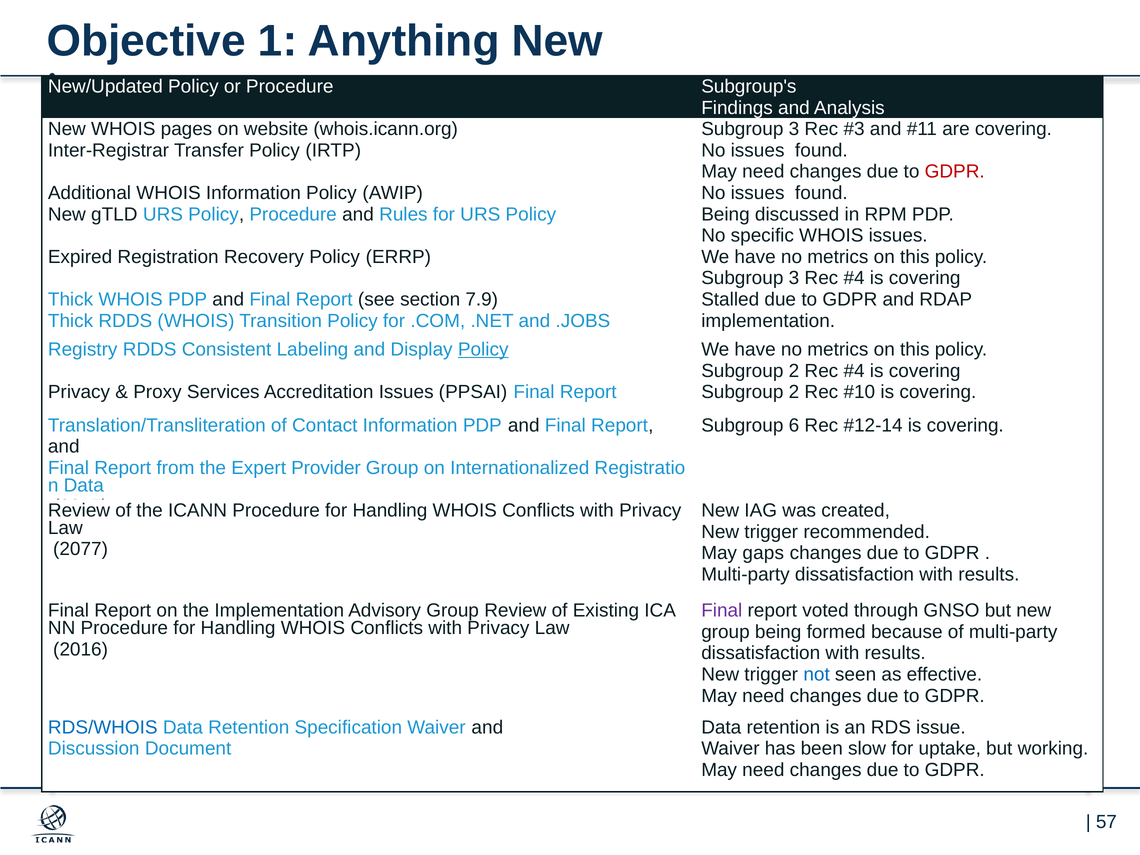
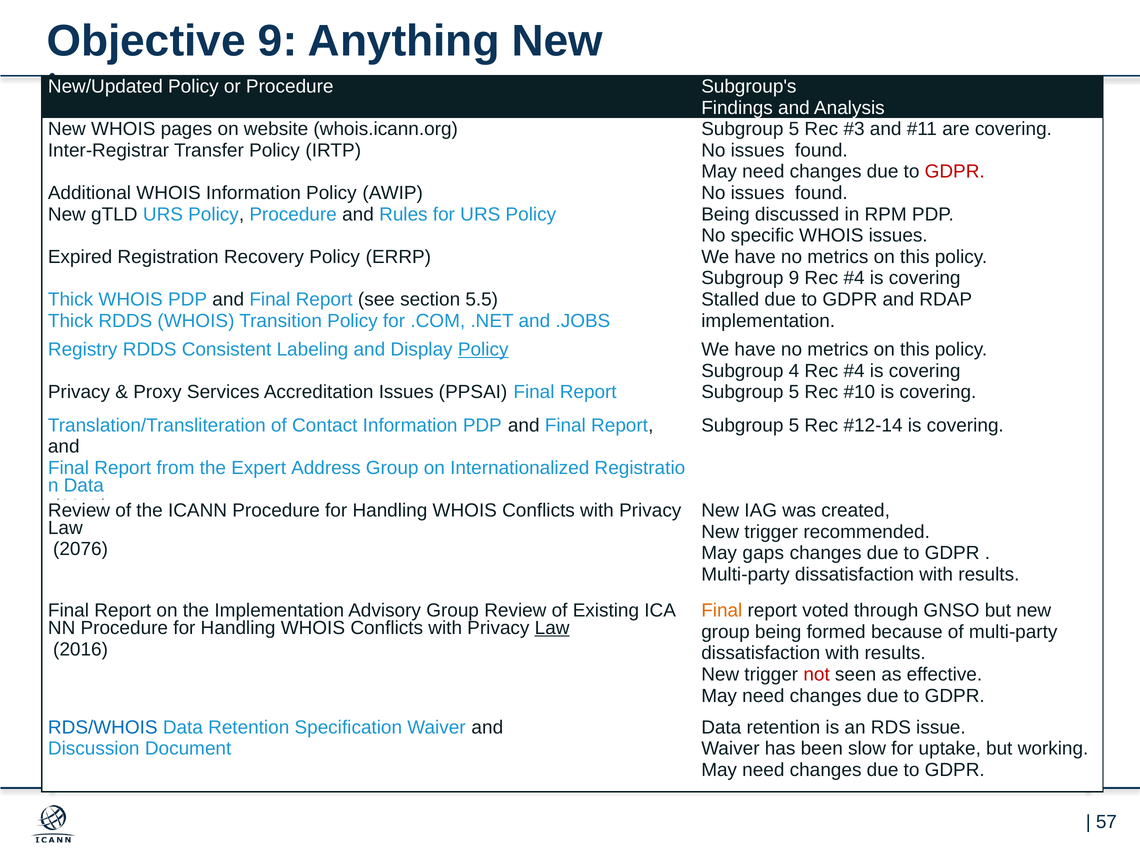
Objective 1: 1 -> 9 (278, 41)
whois.icann.org Subgroup 3: 3 -> 5 (794, 129)
3: 3 -> 9 (794, 278)
7.9: 7.9 -> 5.5 (482, 299)
2: 2 -> 4 (794, 371)
Report Subgroup 2: 2 -> 5 (794, 392)
6: 6 -> 5 (794, 425)
Provider: Provider -> Address (326, 468)
2077: 2077 -> 2076 (81, 549)
Final colour: purple -> orange (722, 611)
Law underline: none -> present (552, 628)
not colour: blue -> red (817, 675)
